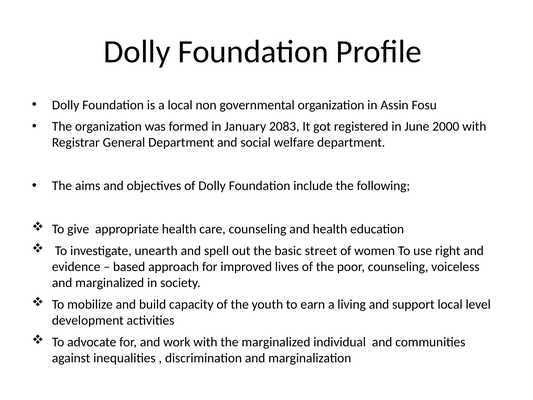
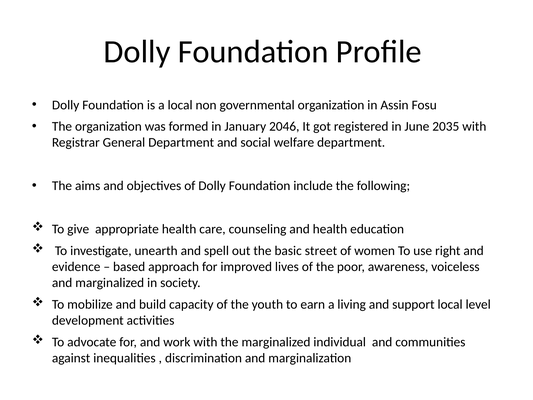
2083: 2083 -> 2046 (284, 126)
2000: 2000 -> 2035 (446, 126)
poor counseling: counseling -> awareness (398, 267)
